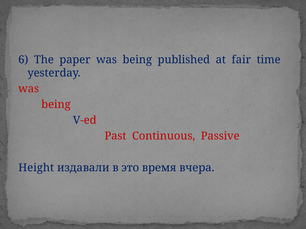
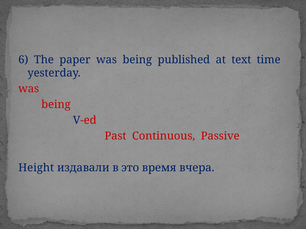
fair: fair -> text (241, 60)
